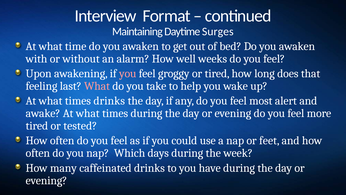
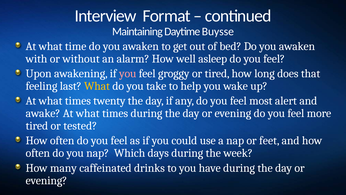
Surges: Surges -> Buysse (218, 31)
weeks: weeks -> asleep (213, 59)
What colour: pink -> yellow (97, 86)
times drinks: drinks -> twenty (109, 101)
